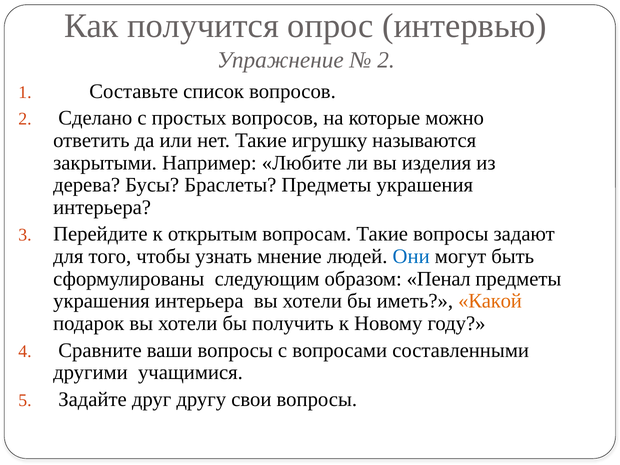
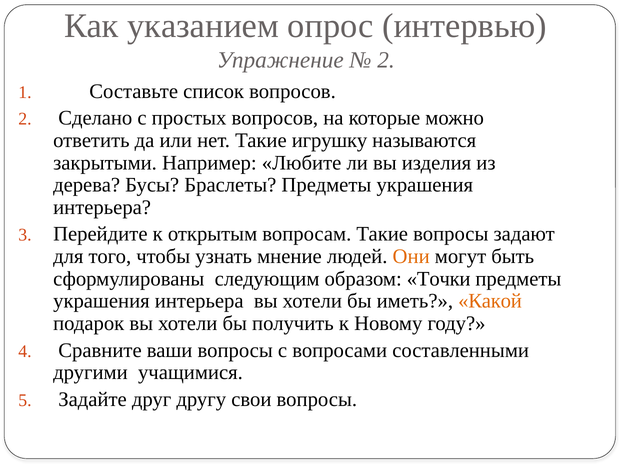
получится: получится -> указанием (203, 26)
Они colour: blue -> orange (411, 256)
Пенал: Пенал -> Точки (439, 279)
